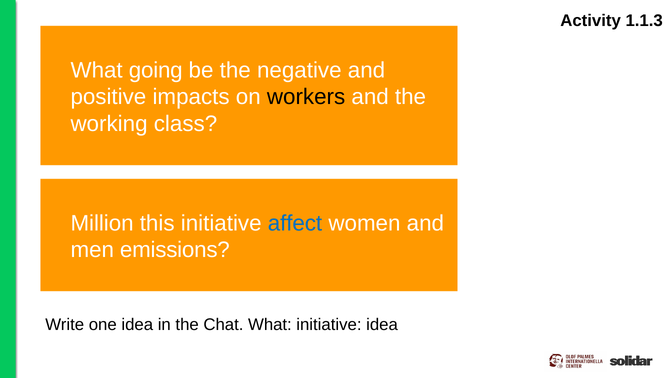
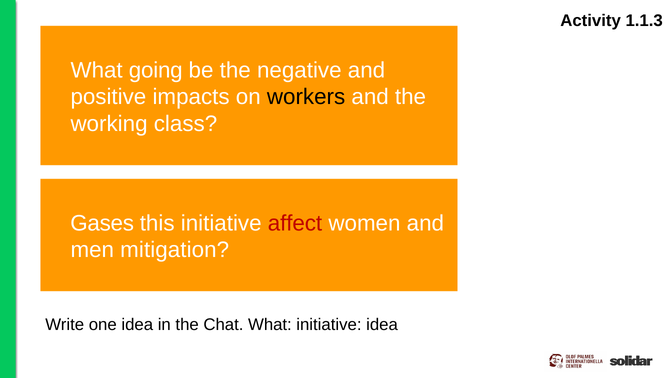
Million: Million -> Gases (102, 223)
affect colour: blue -> red (295, 223)
emissions: emissions -> mitigation (175, 250)
